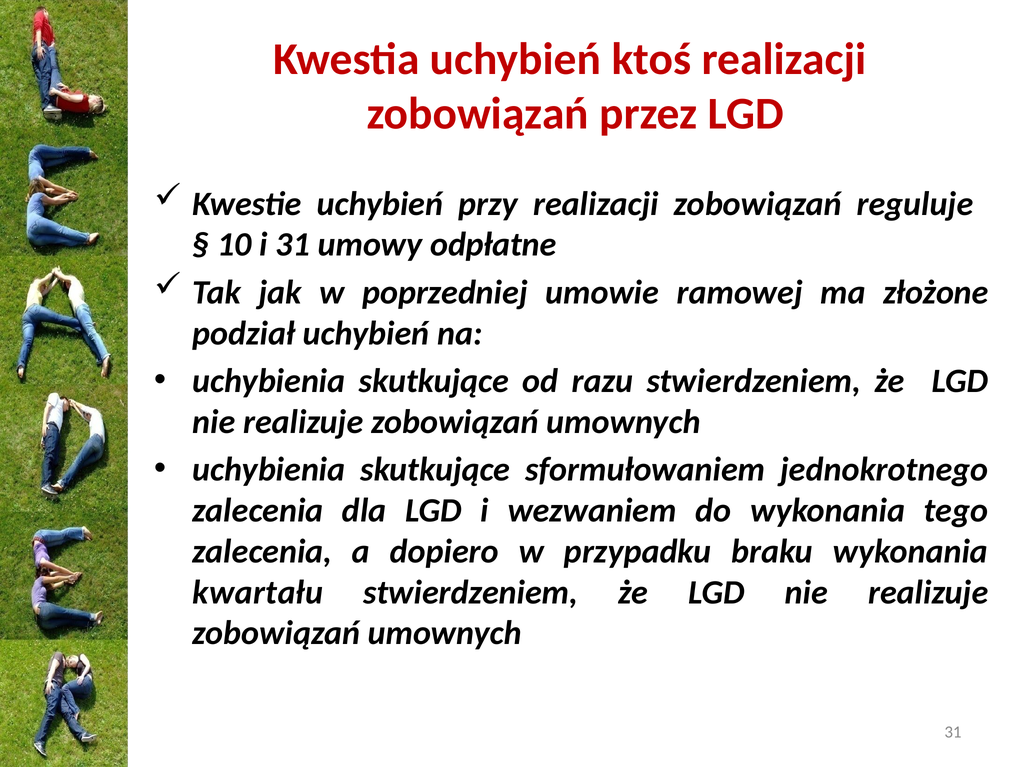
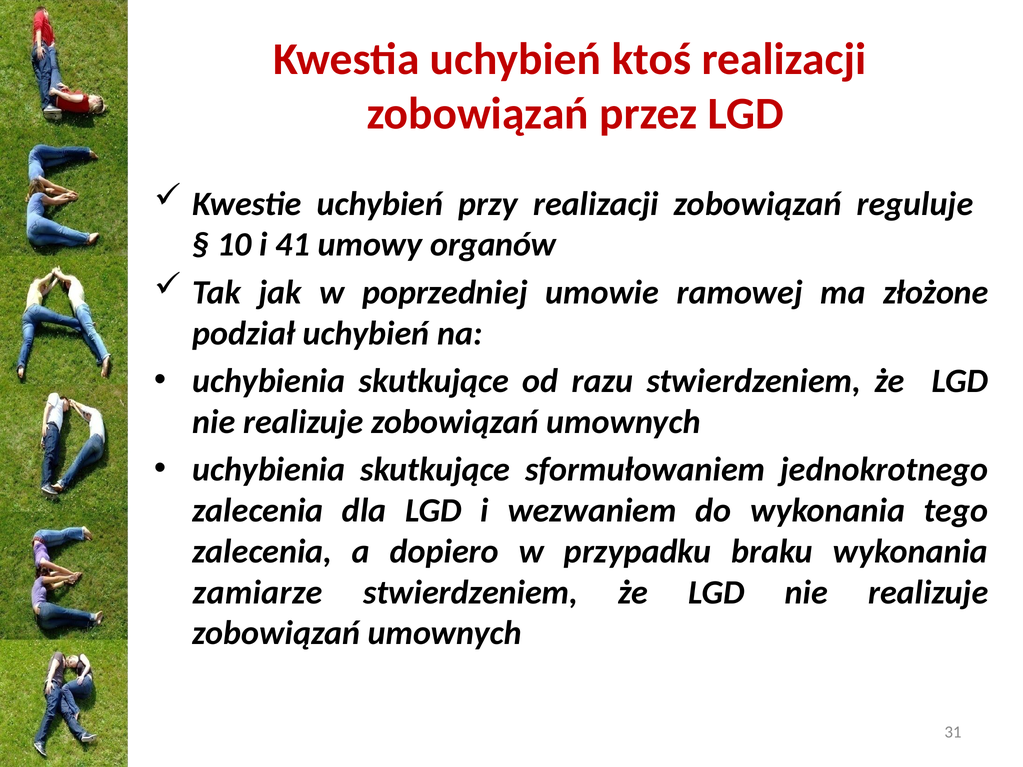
i 31: 31 -> 41 (293, 245)
odpłatne: odpłatne -> organów (493, 245)
kwartału: kwartału -> zamiarze (258, 593)
